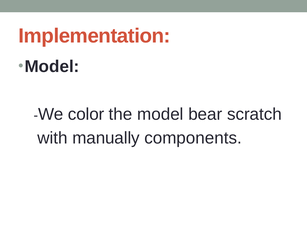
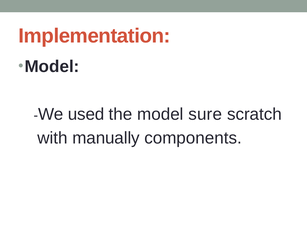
color: color -> used (86, 114)
bear: bear -> sure (205, 114)
